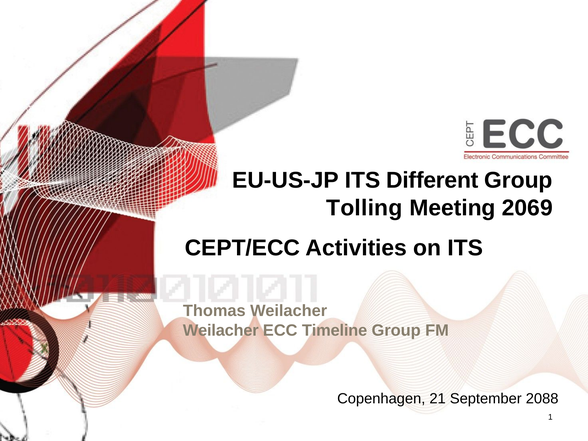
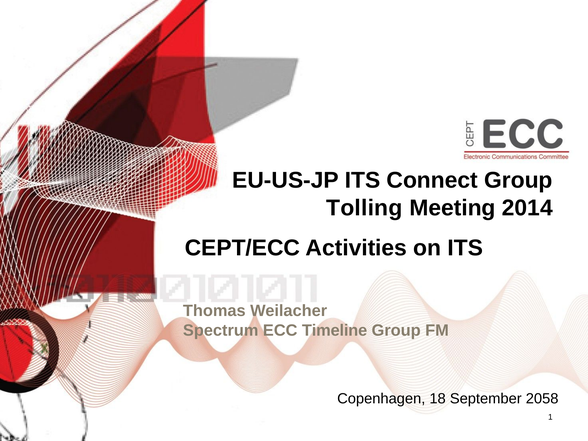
Different: Different -> Connect (432, 180)
2069: 2069 -> 2014 (527, 208)
Weilacher: Weilacher -> Spectrum (221, 330)
21: 21 -> 18 (438, 399)
2088: 2088 -> 2058 (542, 399)
